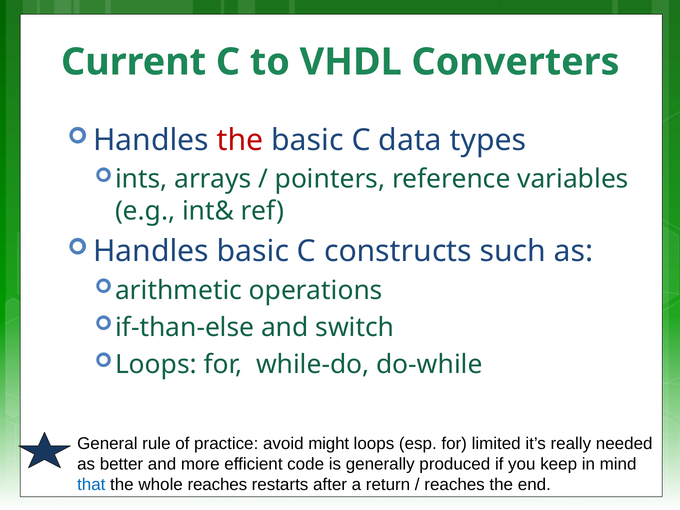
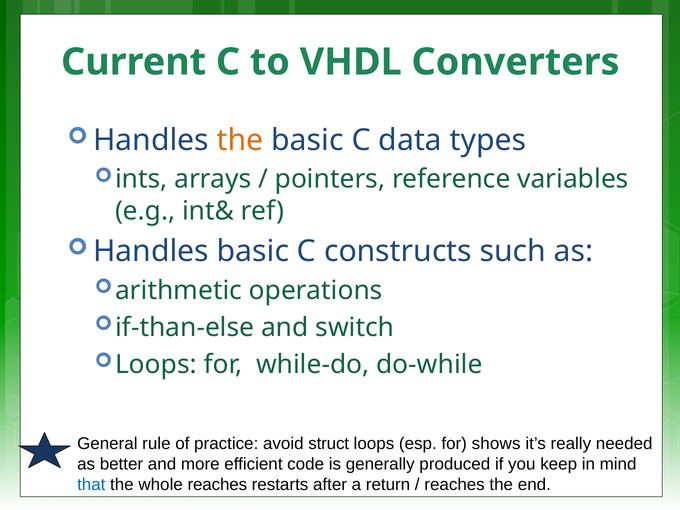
the colour: red -> orange (240, 140)
might: might -> struct (329, 444)
limited: limited -> shows (496, 444)
